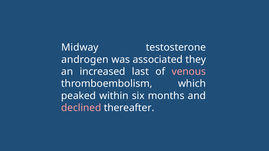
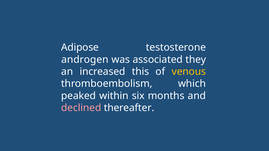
Midway: Midway -> Adipose (80, 47)
last: last -> this (141, 72)
venous colour: pink -> yellow (189, 72)
